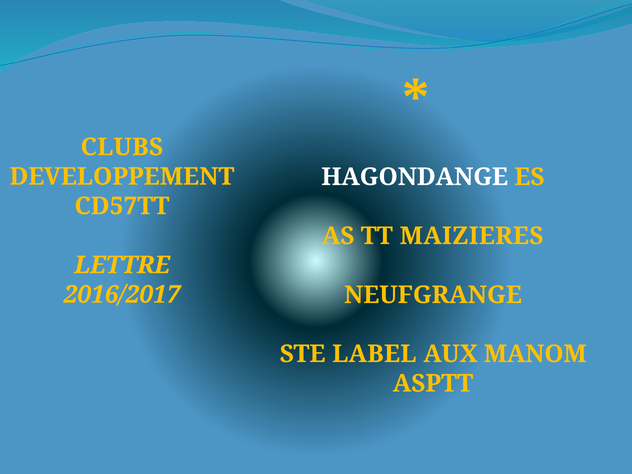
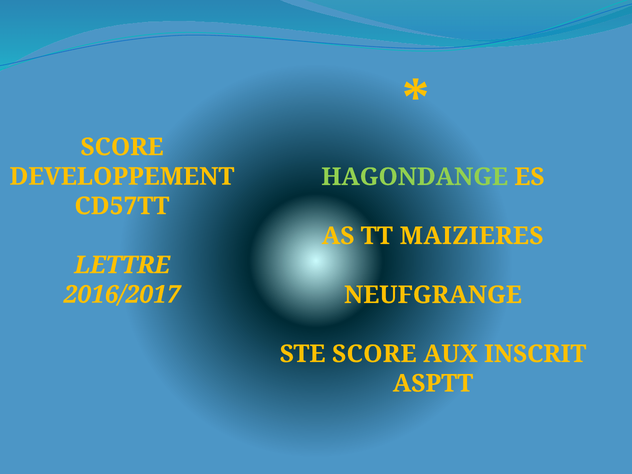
CLUBS: CLUBS -> SCORE (122, 147)
HAGONDANGE colour: white -> light green (415, 177)
STE LABEL: LABEL -> SCORE (374, 354)
MANOM: MANOM -> INSCRIT (535, 354)
